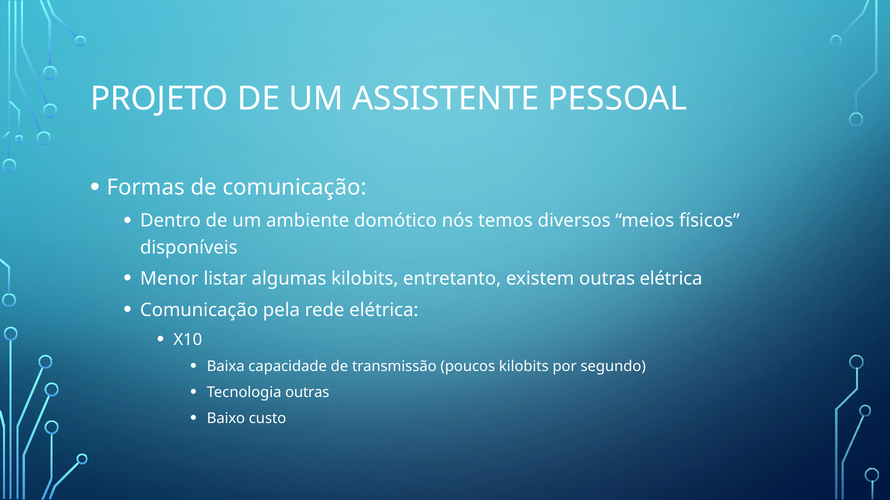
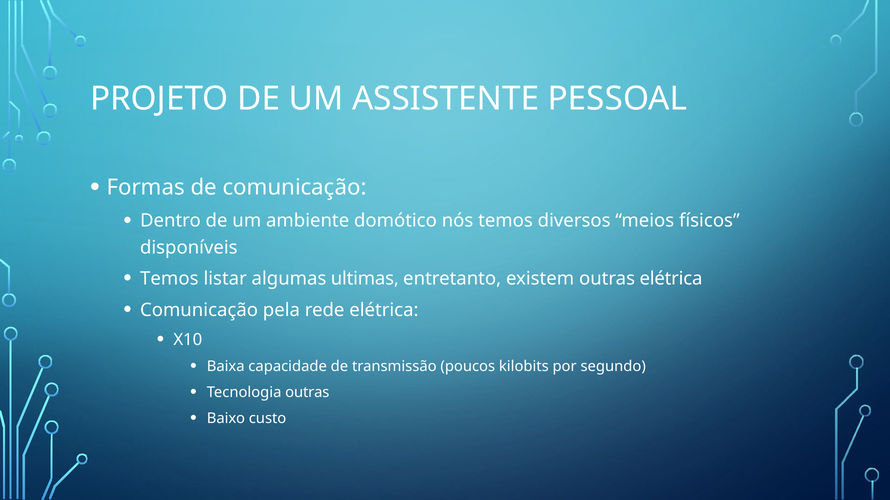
Menor: Menor -> Temos (169, 279)
algumas kilobits: kilobits -> ultimas (365, 279)
